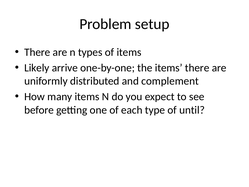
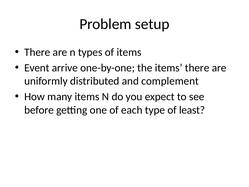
Likely: Likely -> Event (37, 68)
until: until -> least (192, 110)
